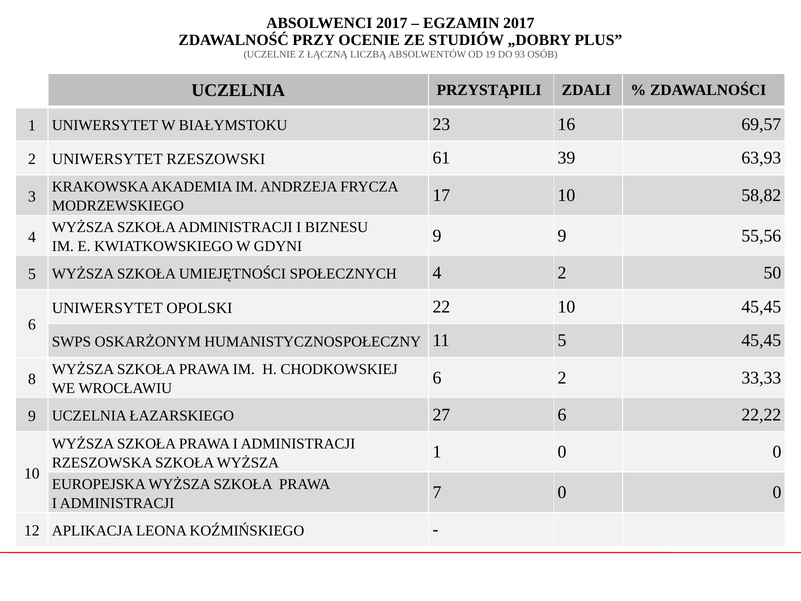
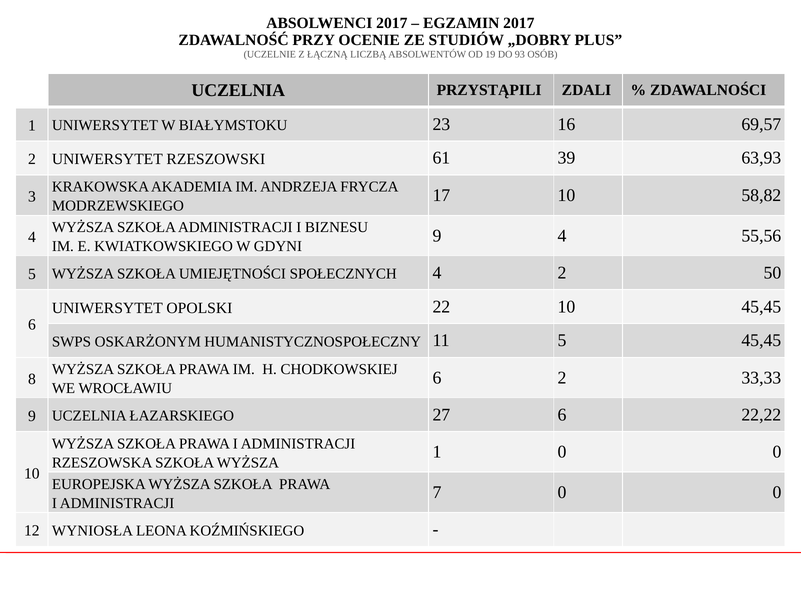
9 9: 9 -> 4 (562, 236)
APLIKACJA: APLIKACJA -> WYNIOSŁA (92, 531)
